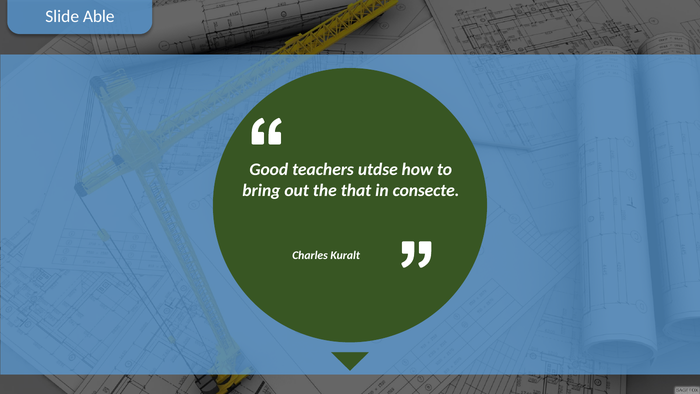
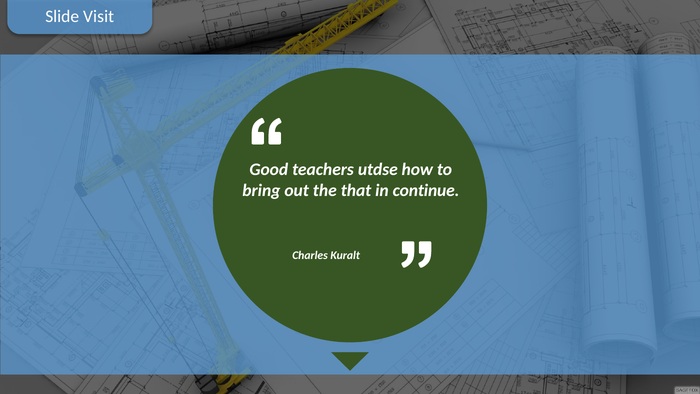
Able: Able -> Visit (99, 17)
consecte: consecte -> continue (426, 190)
